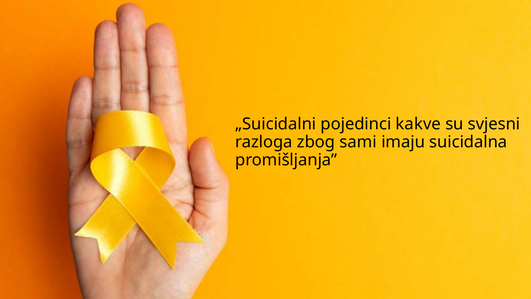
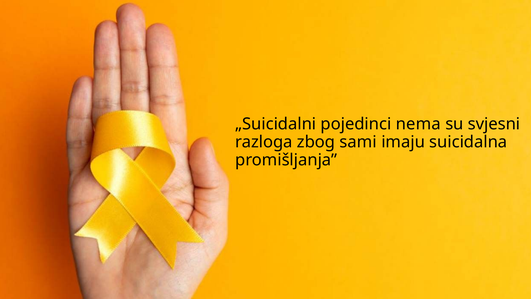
kakve: kakve -> nema (418, 124)
